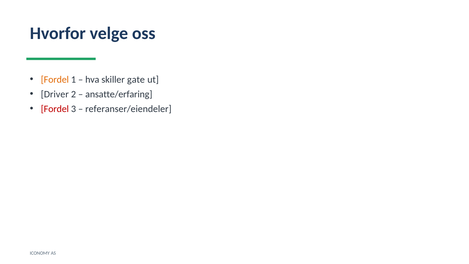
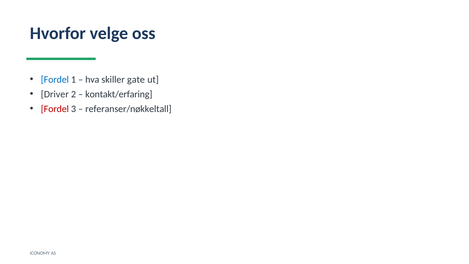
Fordel colour: orange -> blue (55, 79)
ansatte/erfaring: ansatte/erfaring -> kontakt/erfaring (119, 94)
referanser/eiendeler: referanser/eiendeler -> referanser/nøkkeltall (128, 109)
